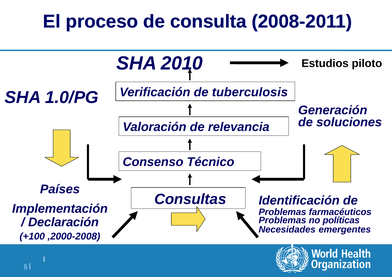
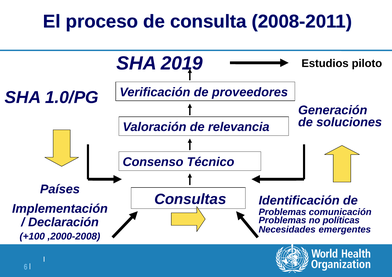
2010: 2010 -> 2019 (182, 63)
tuberculosis: tuberculosis -> proveedores (250, 92)
farmacéuticos: farmacéuticos -> comunicación (340, 212)
